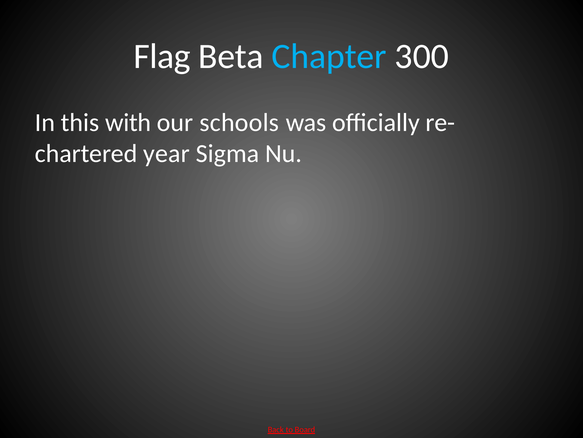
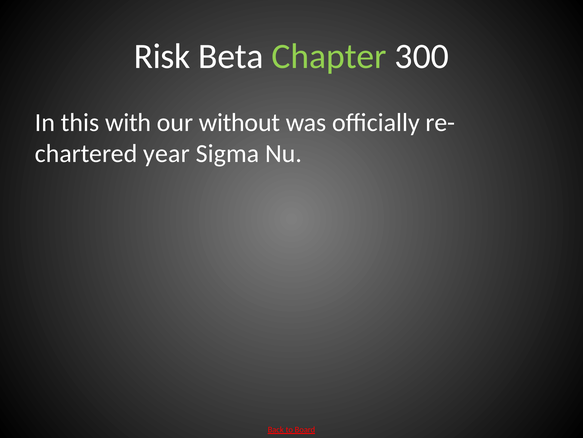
Flag: Flag -> Risk (162, 56)
Chapter colour: light blue -> light green (329, 56)
schools: schools -> without (240, 122)
